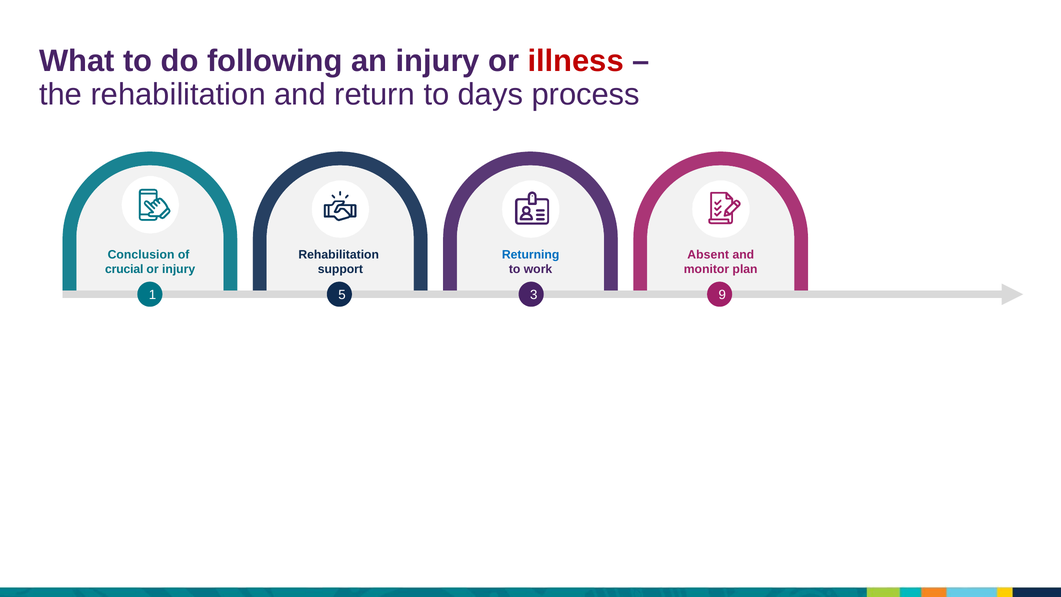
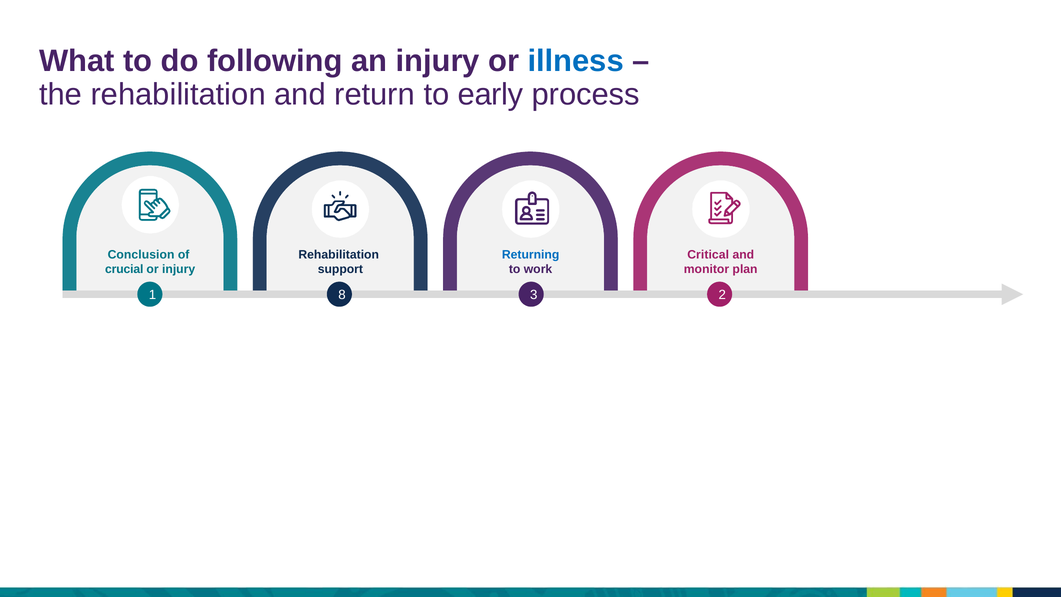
illness colour: red -> blue (576, 61)
days: days -> early (491, 95)
Absent: Absent -> Critical (708, 255)
5: 5 -> 8 (342, 295)
9: 9 -> 2 (722, 295)
